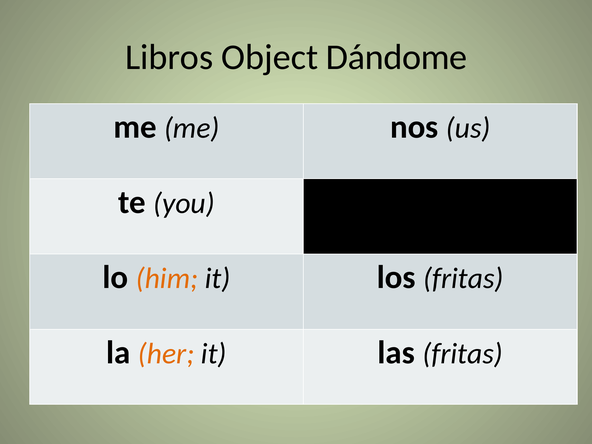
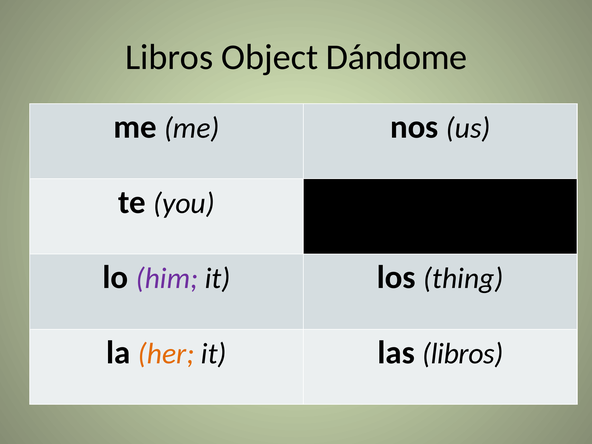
him colour: orange -> purple (167, 278)
los fritas: fritas -> thing (463, 278)
las fritas: fritas -> libros (463, 354)
